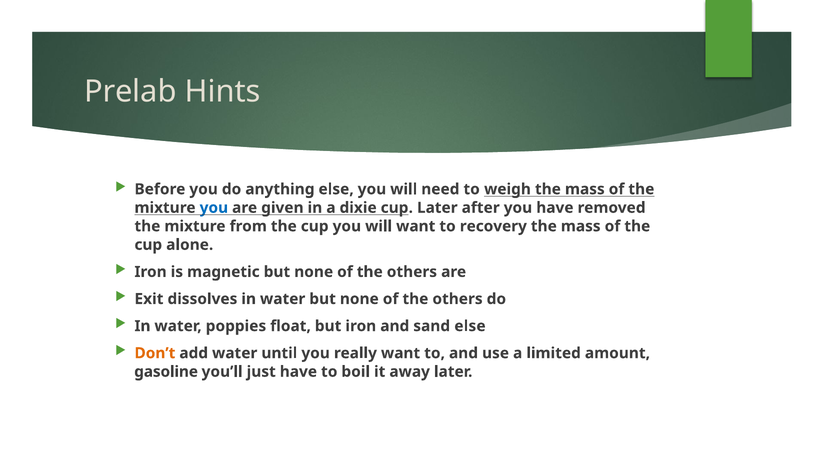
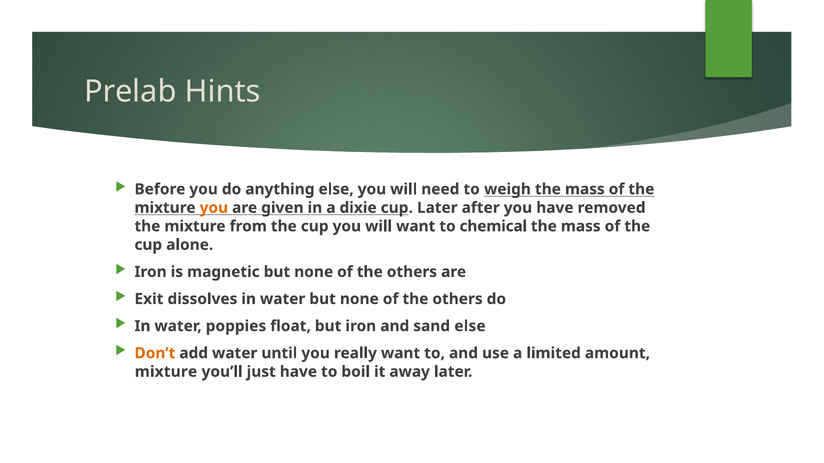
you colour: blue -> orange (214, 208)
recovery: recovery -> chemical (493, 226)
gasoline: gasoline -> mixture (166, 372)
